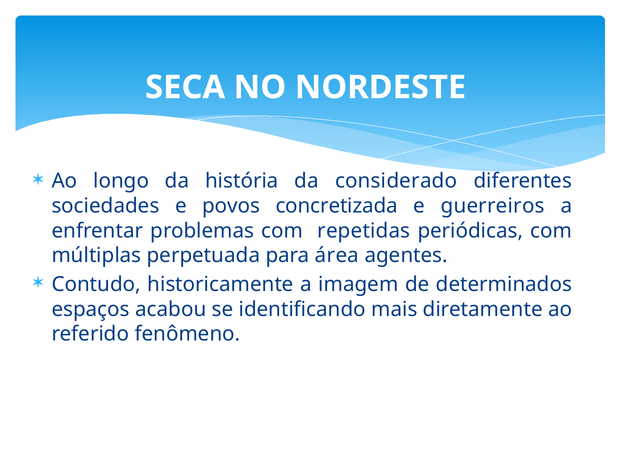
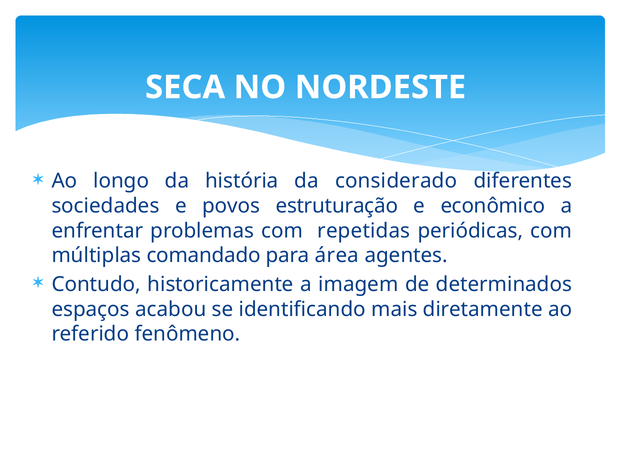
concretizada: concretizada -> estruturação (337, 206)
guerreiros: guerreiros -> econômico (493, 206)
perpetuada: perpetuada -> comandado (204, 256)
